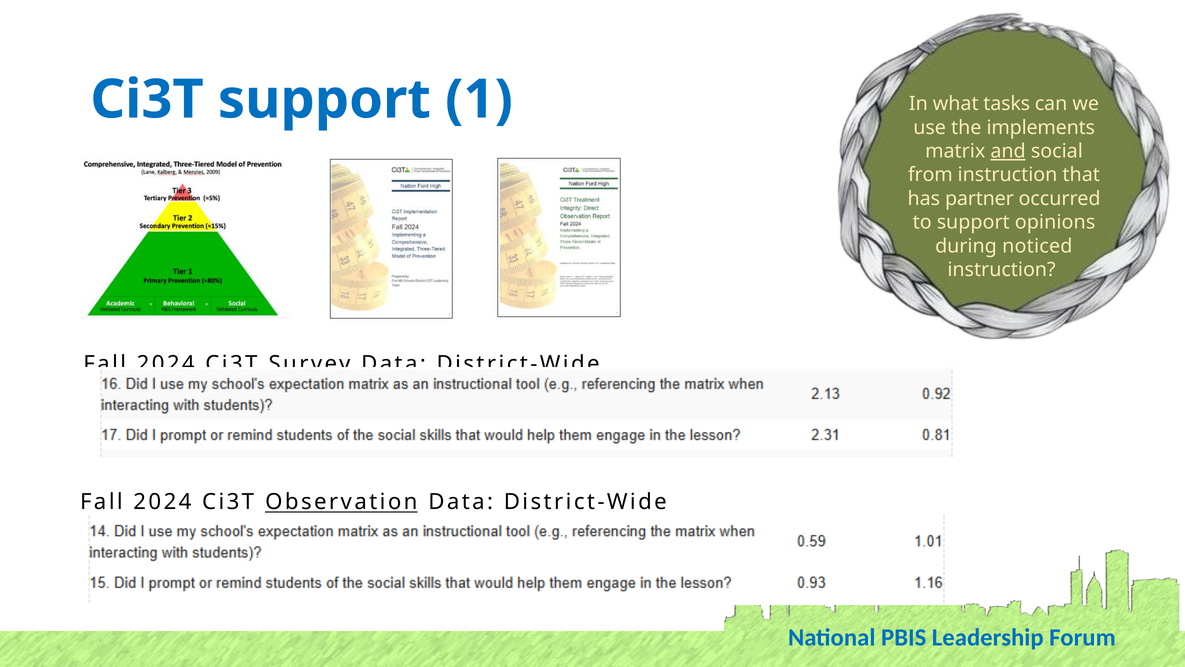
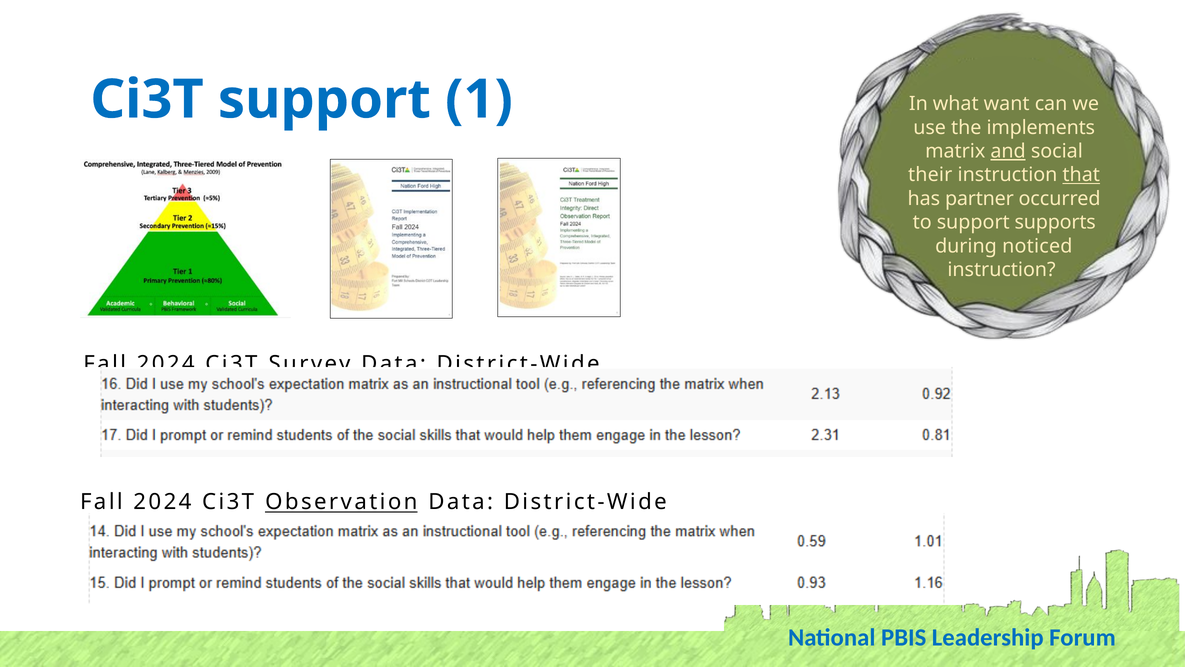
tasks: tasks -> want (1007, 104)
from: from -> their (930, 175)
that underline: none -> present (1081, 175)
opinions: opinions -> supports (1055, 222)
